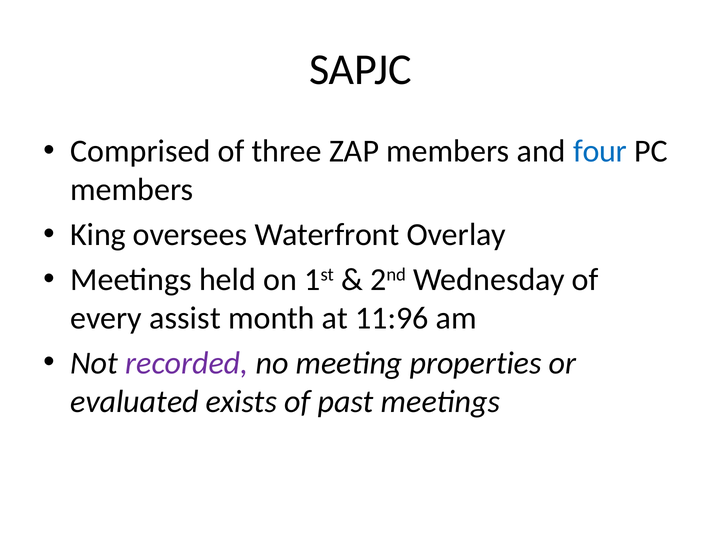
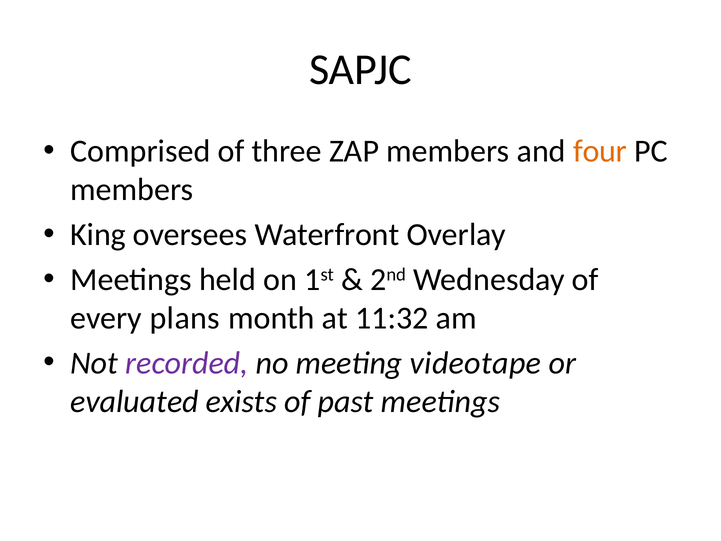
four colour: blue -> orange (600, 151)
assist: assist -> plans (185, 318)
11:96: 11:96 -> 11:32 (392, 318)
properties: properties -> videotape (476, 363)
